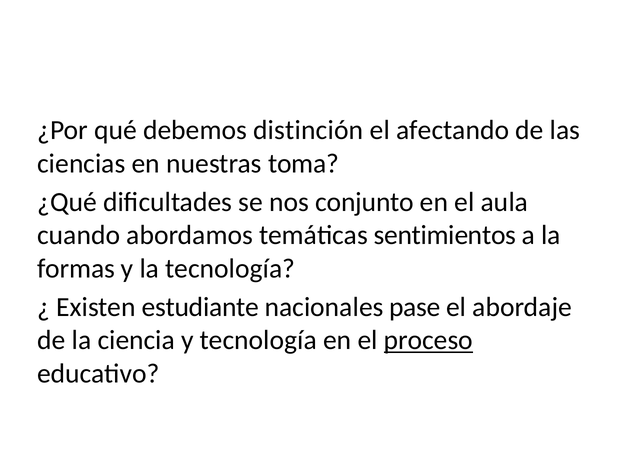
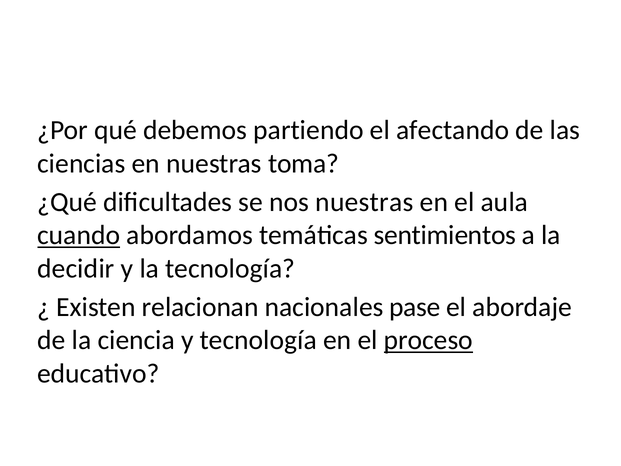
distinción: distinción -> partiendo (308, 130)
nos conjunto: conjunto -> nuestras (364, 202)
cuando underline: none -> present (79, 235)
formas: formas -> decidir (76, 268)
estudiante: estudiante -> relacionan (200, 307)
